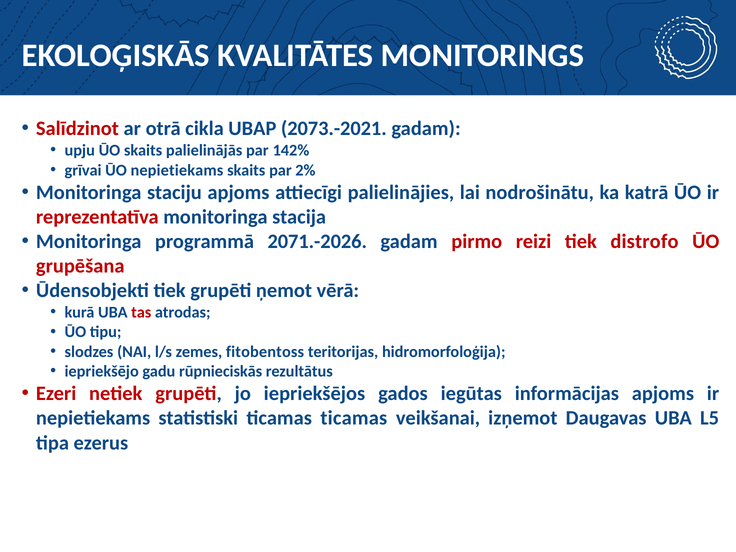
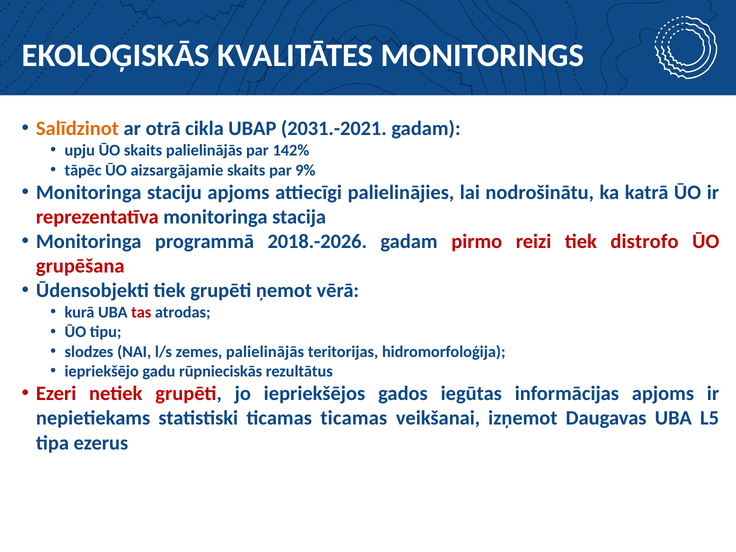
Salīdzinot colour: red -> orange (77, 129)
2073.-2021: 2073.-2021 -> 2031.-2021 (334, 129)
grīvai: grīvai -> tāpēc (83, 170)
ŪO nepietiekams: nepietiekams -> aizsargājamie (177, 170)
2%: 2% -> 9% (305, 170)
2071.-2026: 2071.-2026 -> 2018.-2026 (317, 242)
zemes fitobentoss: fitobentoss -> palielinājās (265, 352)
